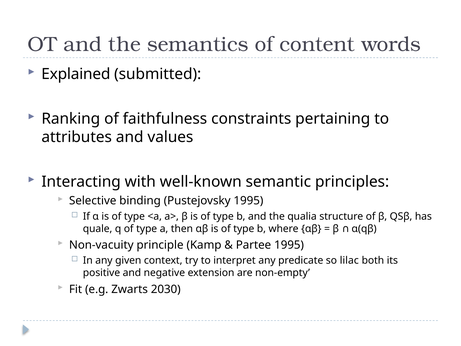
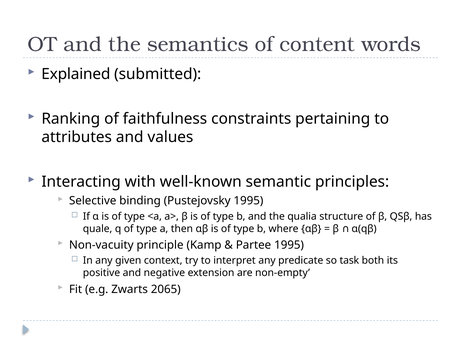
lilac: lilac -> task (349, 260)
2030: 2030 -> 2065 (166, 289)
